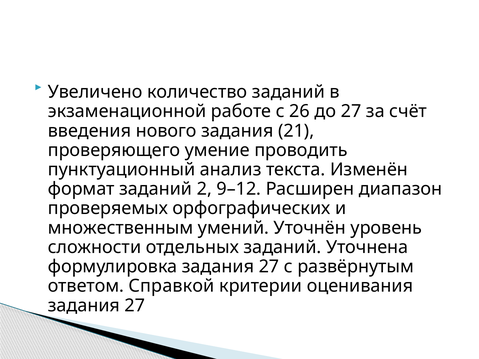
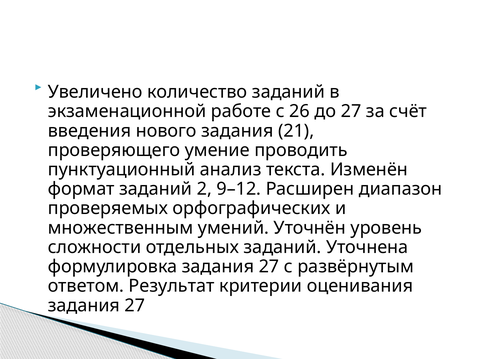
Справкой: Справкой -> Результат (172, 286)
